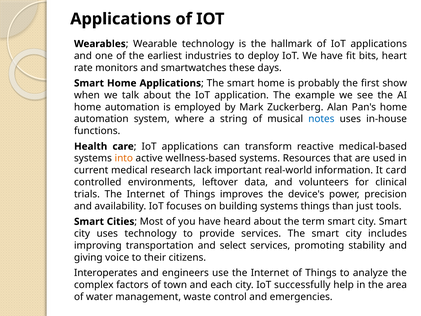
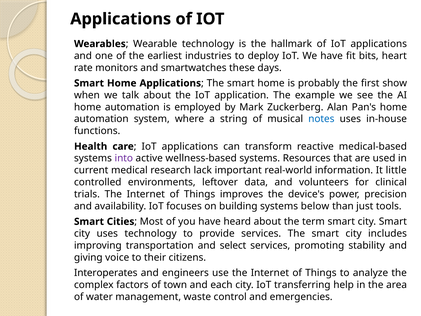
into colour: orange -> purple (124, 158)
card: card -> little (396, 170)
systems things: things -> below (315, 206)
successfully: successfully -> transferring (302, 285)
